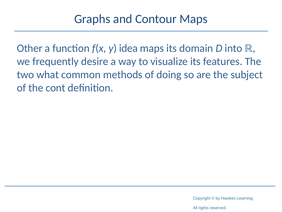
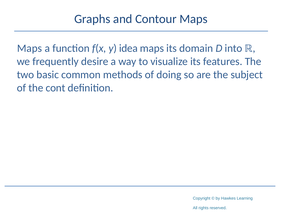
Other: Other -> Maps (30, 48)
what: what -> basic (48, 75)
